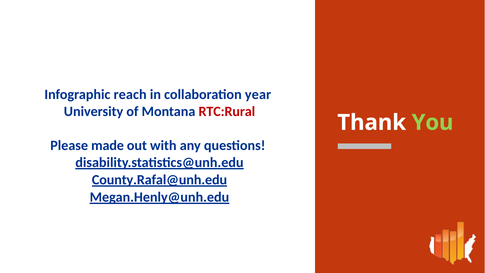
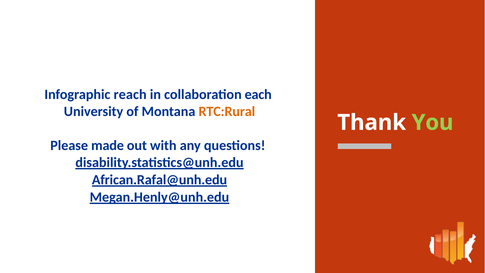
year: year -> each (258, 95)
RTC:Rural colour: red -> orange (227, 112)
County.Rafal@unh.edu: County.Rafal@unh.edu -> African.Rafal@unh.edu (160, 180)
